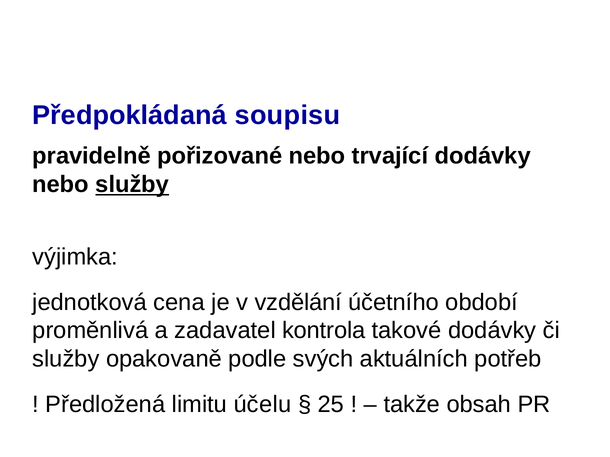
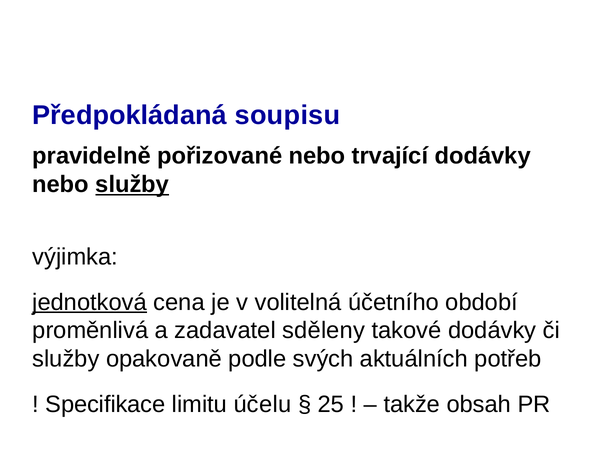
jednotková underline: none -> present (90, 303)
vzdělání: vzdělání -> volitelná (298, 303)
kontrola: kontrola -> sděleny (324, 331)
Předložená: Předložená -> Specifikace (105, 405)
